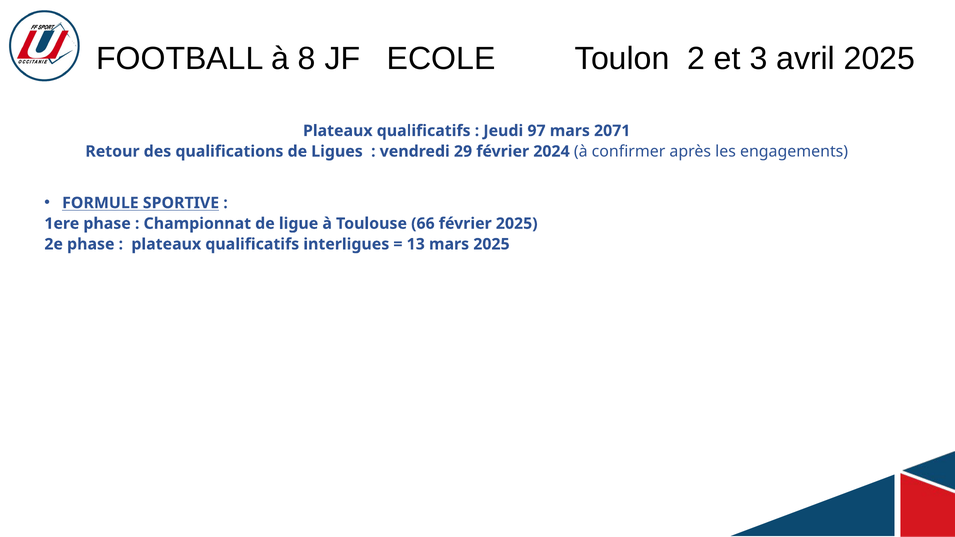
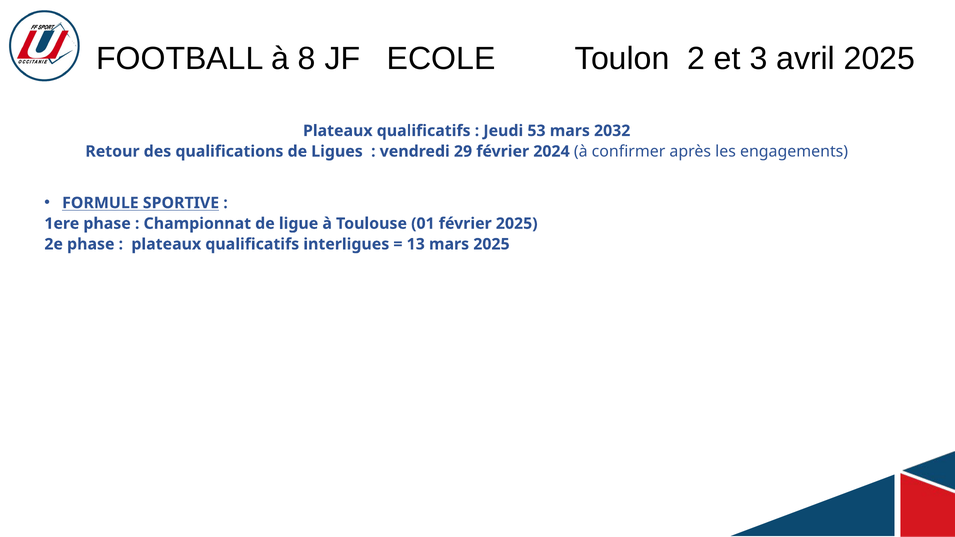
97: 97 -> 53 (537, 131)
2071: 2071 -> 2032 (612, 131)
66: 66 -> 01 (423, 224)
